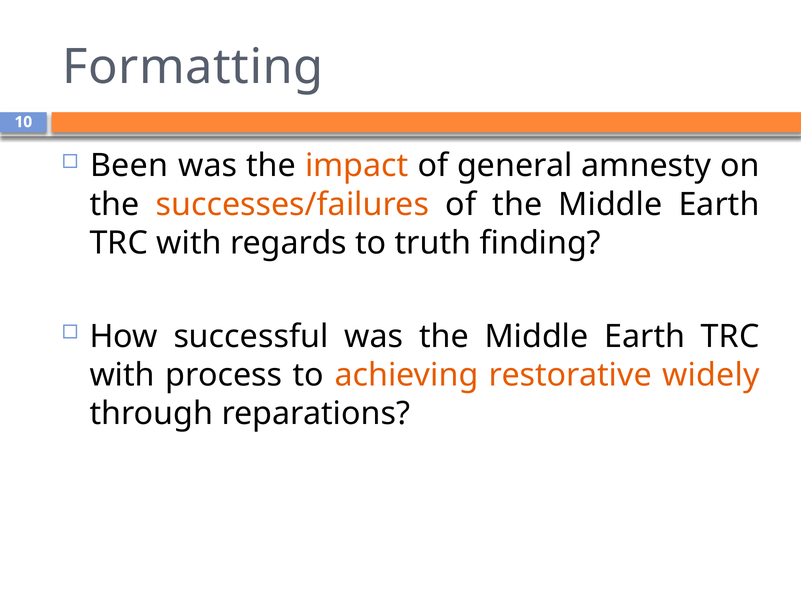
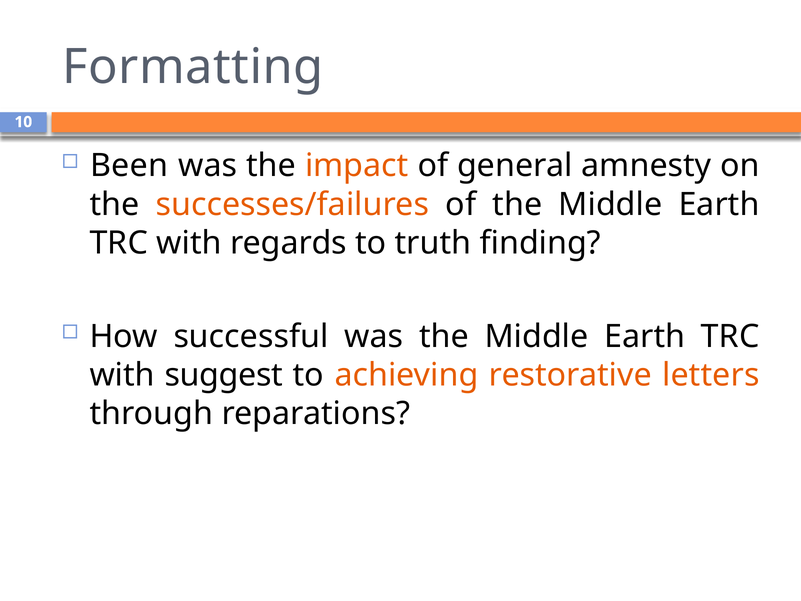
process: process -> suggest (224, 375)
widely: widely -> letters (711, 375)
